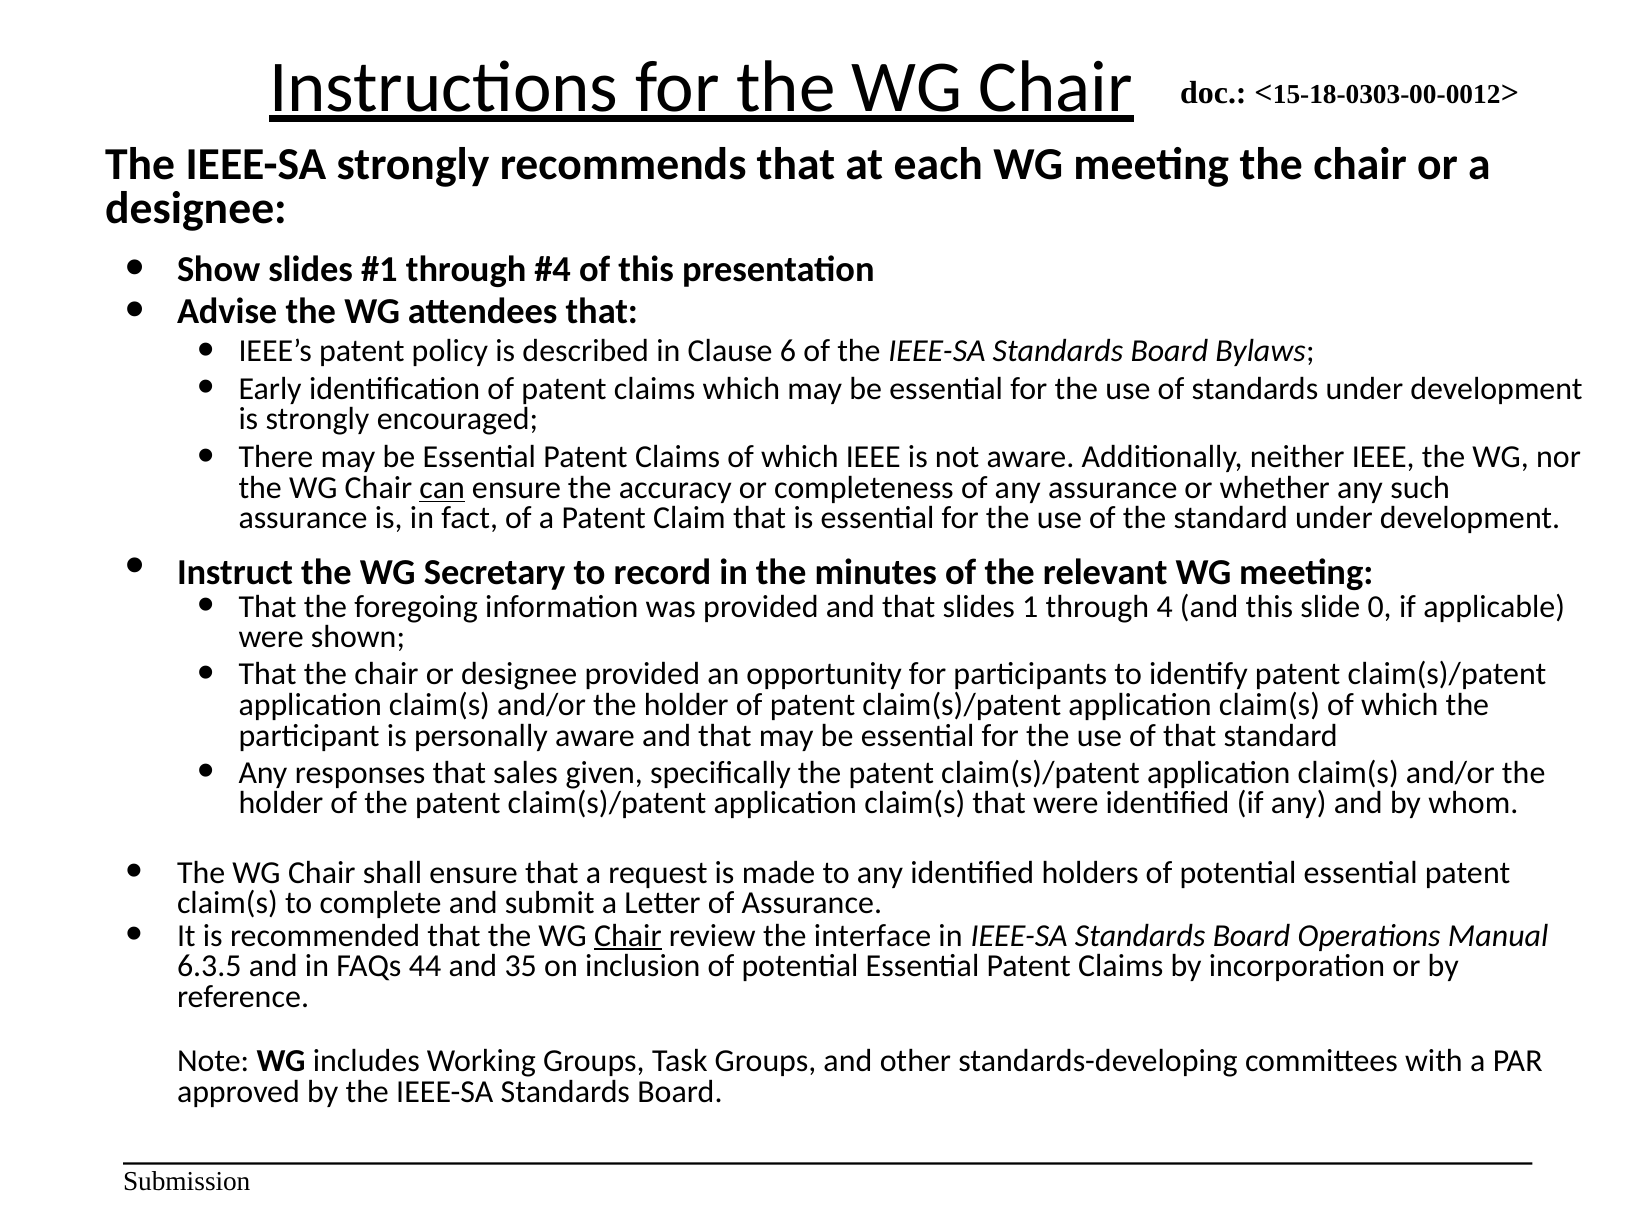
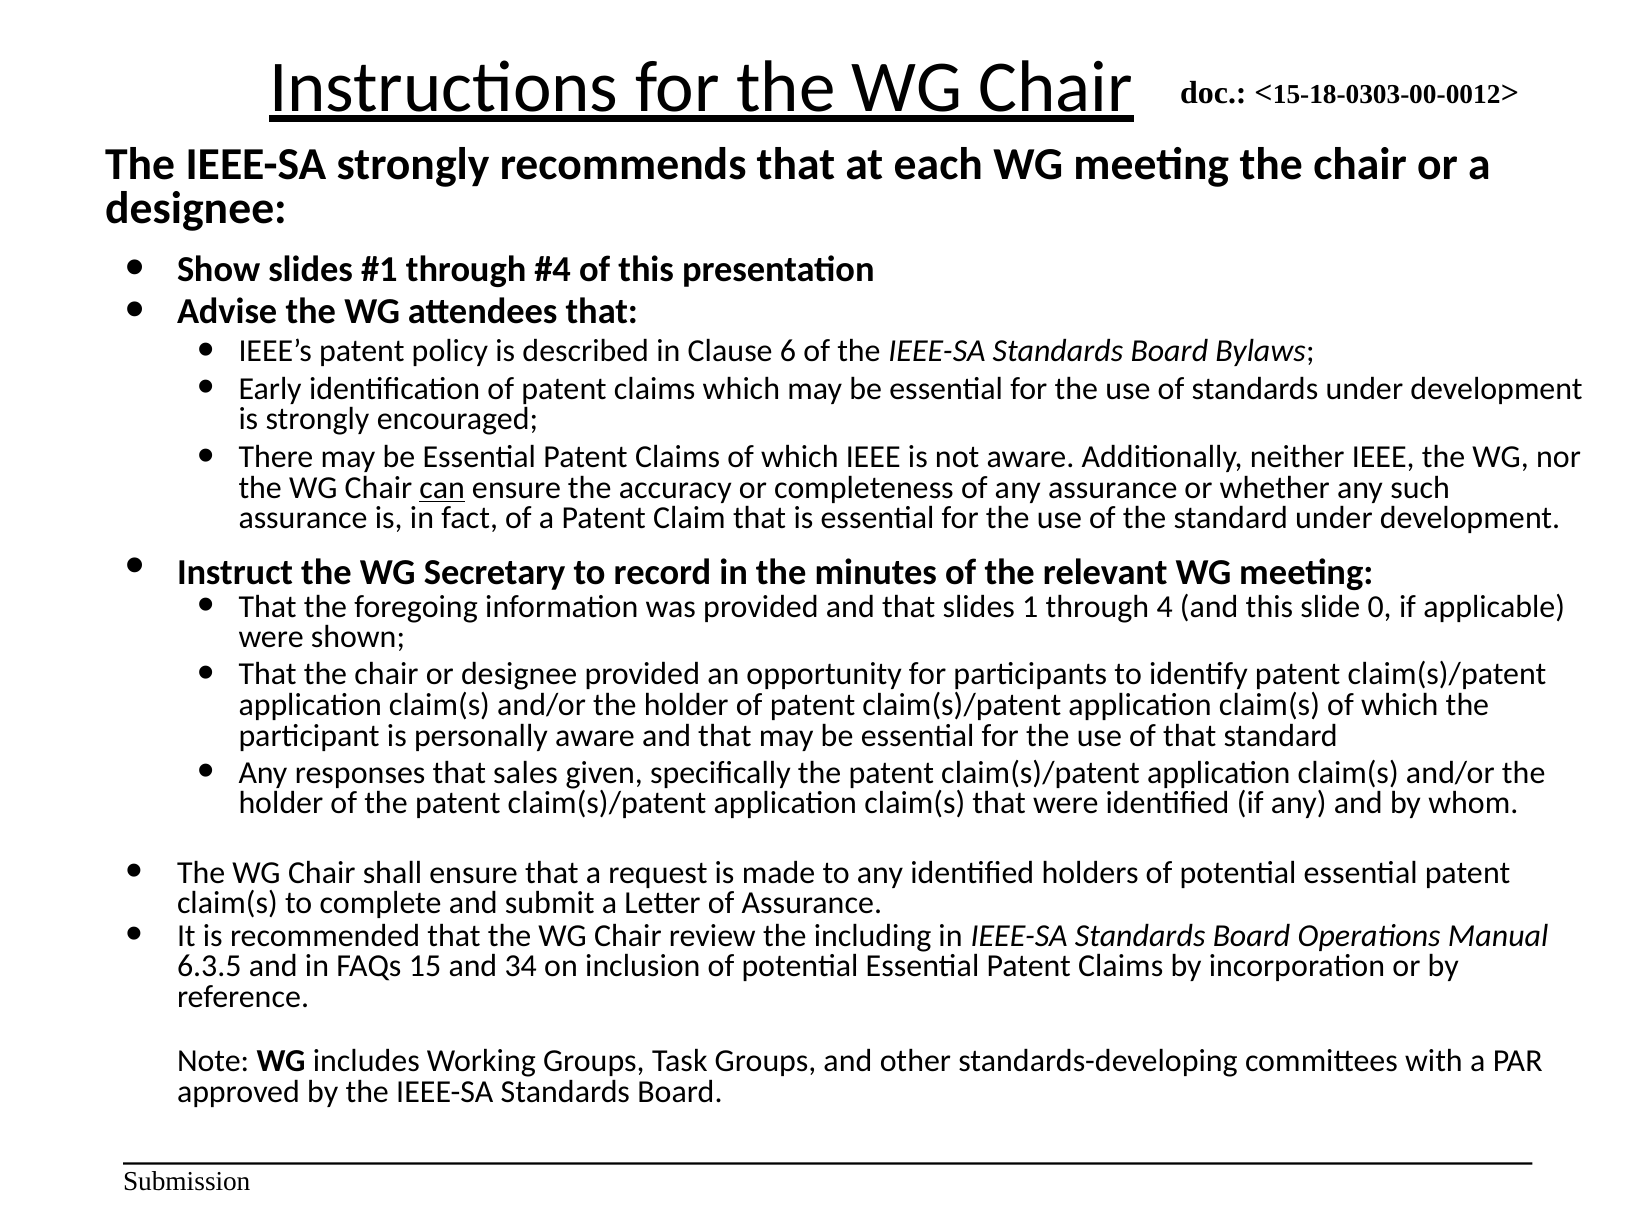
Chair underline: present -> none (628, 935)
interface: interface -> including (873, 935)
44: 44 -> 15 (425, 966)
35: 35 -> 34 (521, 966)
